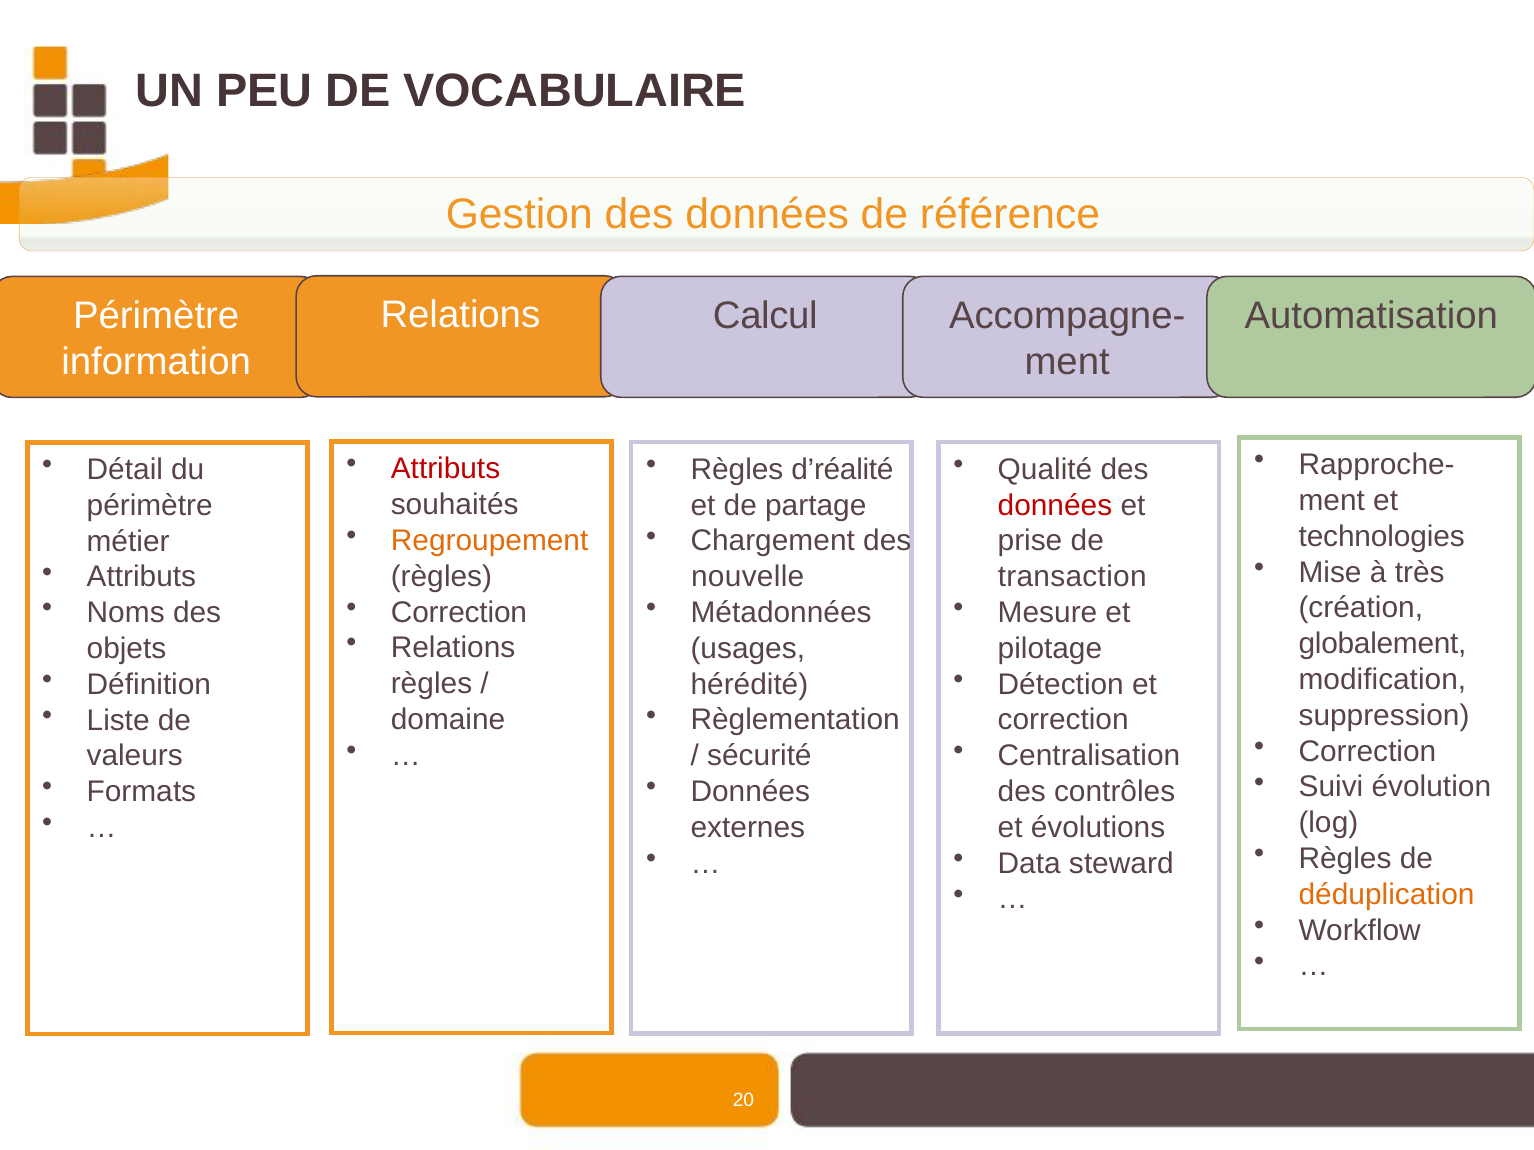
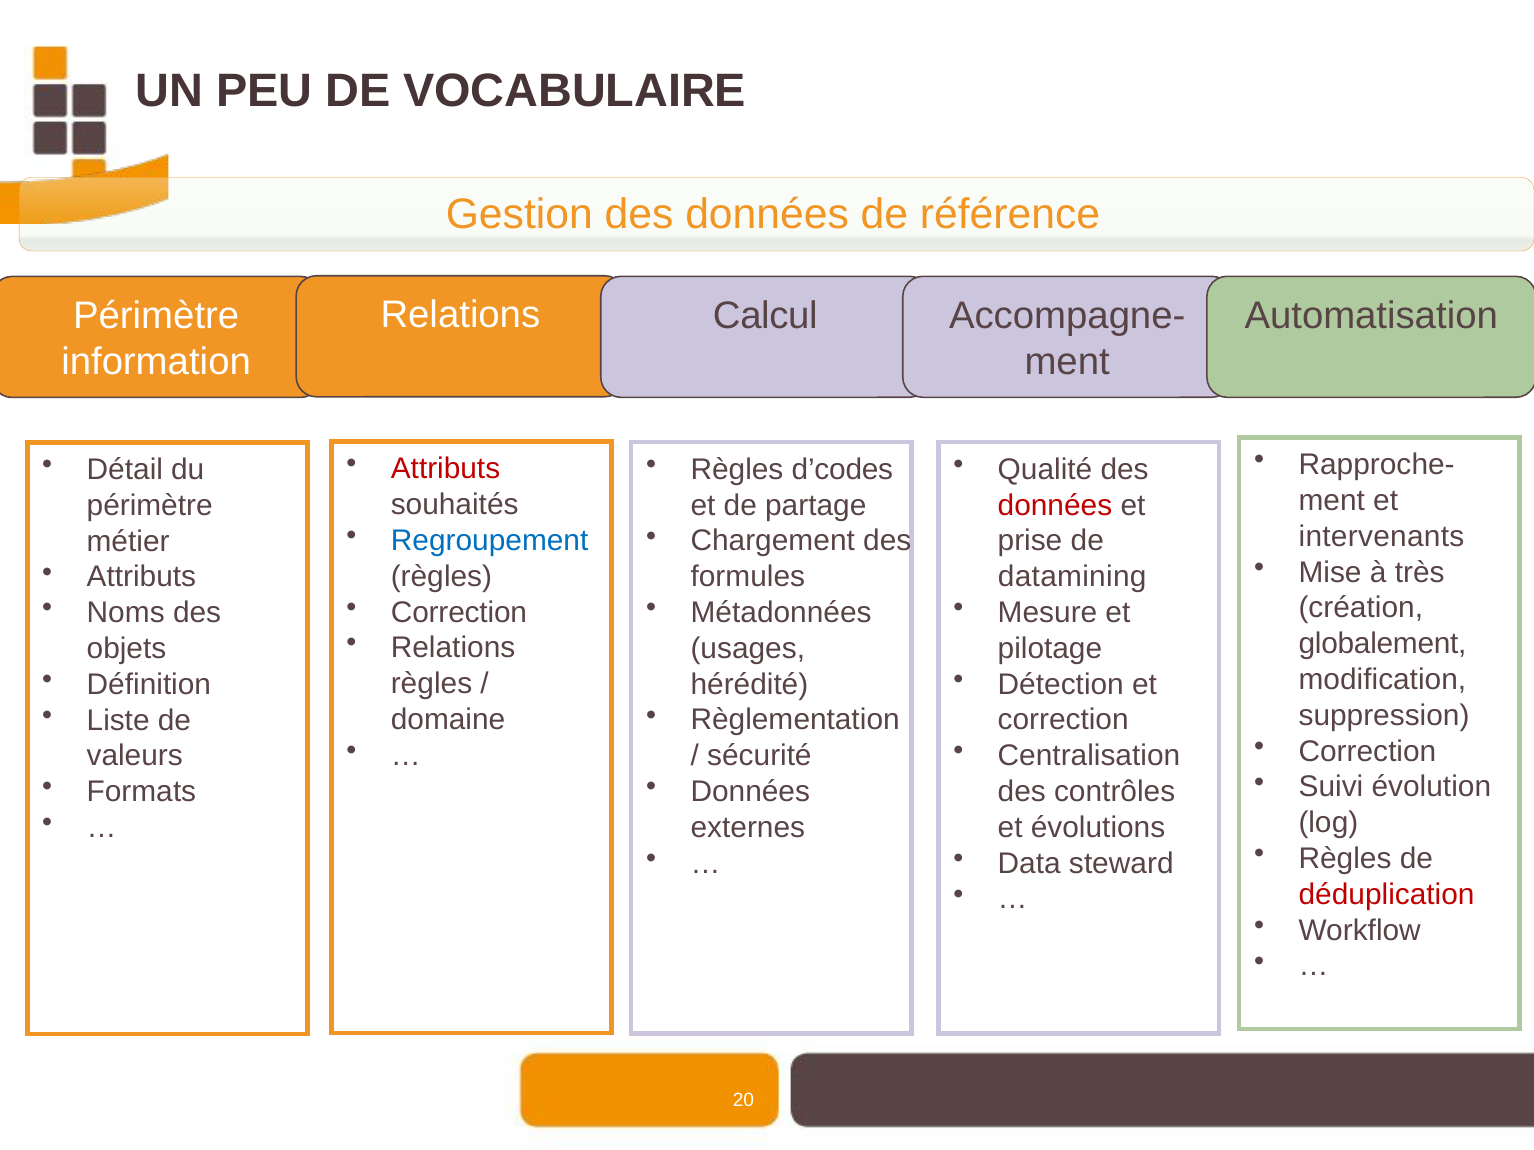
d’réalité: d’réalité -> d’codes (842, 470)
technologies: technologies -> intervenants (1381, 537)
Regroupement colour: orange -> blue (490, 541)
nouvelle: nouvelle -> formules (748, 577)
transaction: transaction -> datamining (1072, 577)
déduplication colour: orange -> red (1387, 895)
